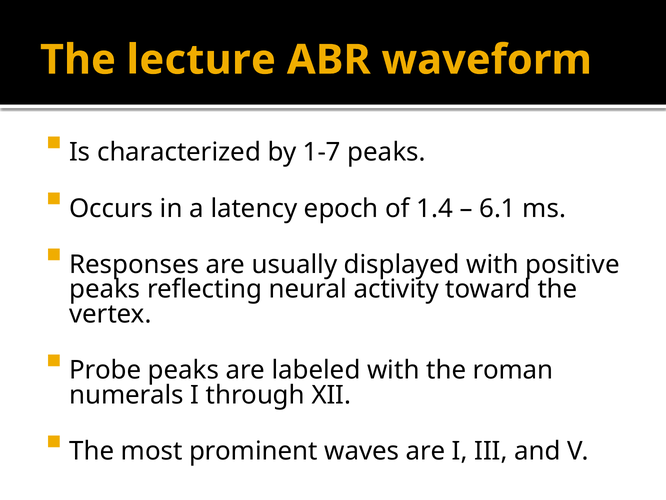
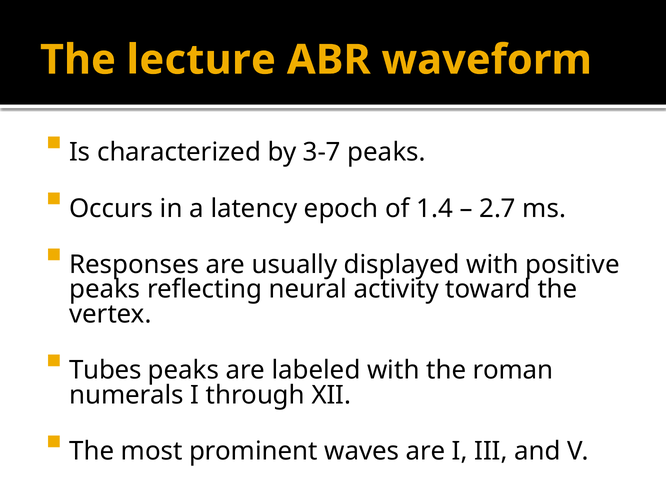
1-7: 1-7 -> 3-7 (322, 152)
6.1: 6.1 -> 2.7 (498, 208)
Probe: Probe -> Tubes (105, 370)
